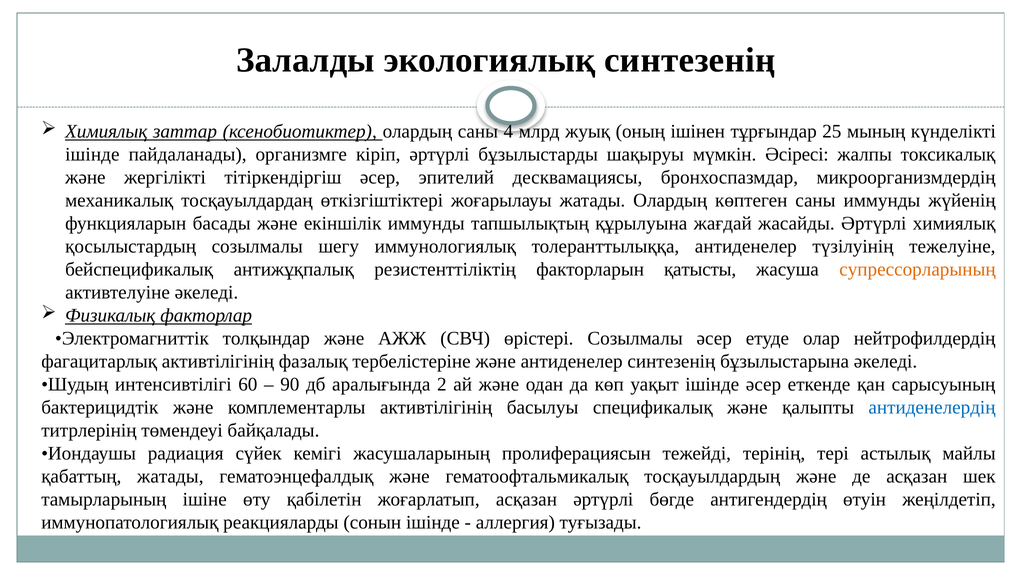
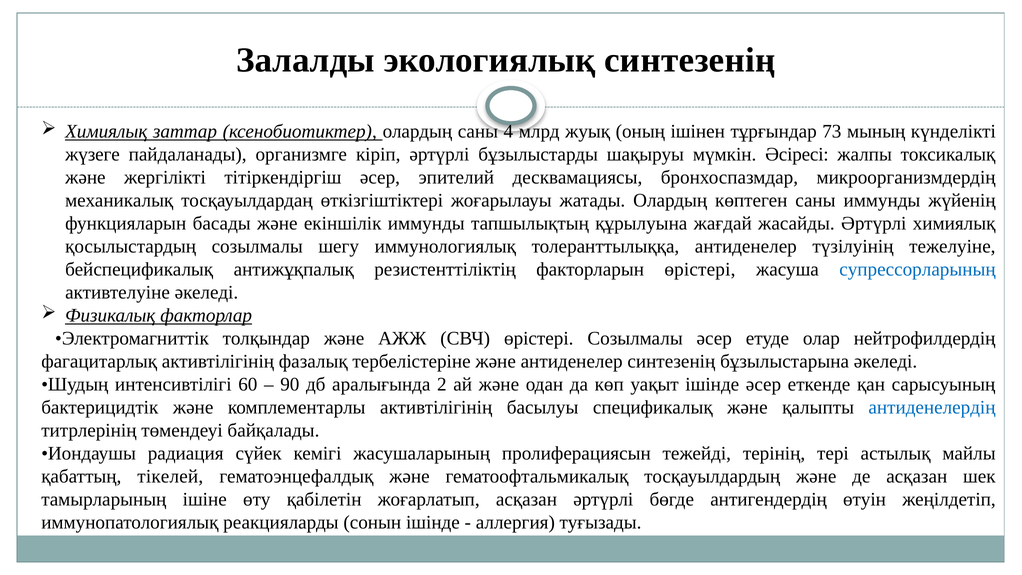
25: 25 -> 73 (832, 132)
ішінде: ішінде -> жүзеге (92, 155)
факторларын қатысты: қатысты -> өрістері (700, 270)
супрессорларының colour: orange -> blue (917, 270)
қабаттың жатады: жатады -> тікелей (170, 476)
